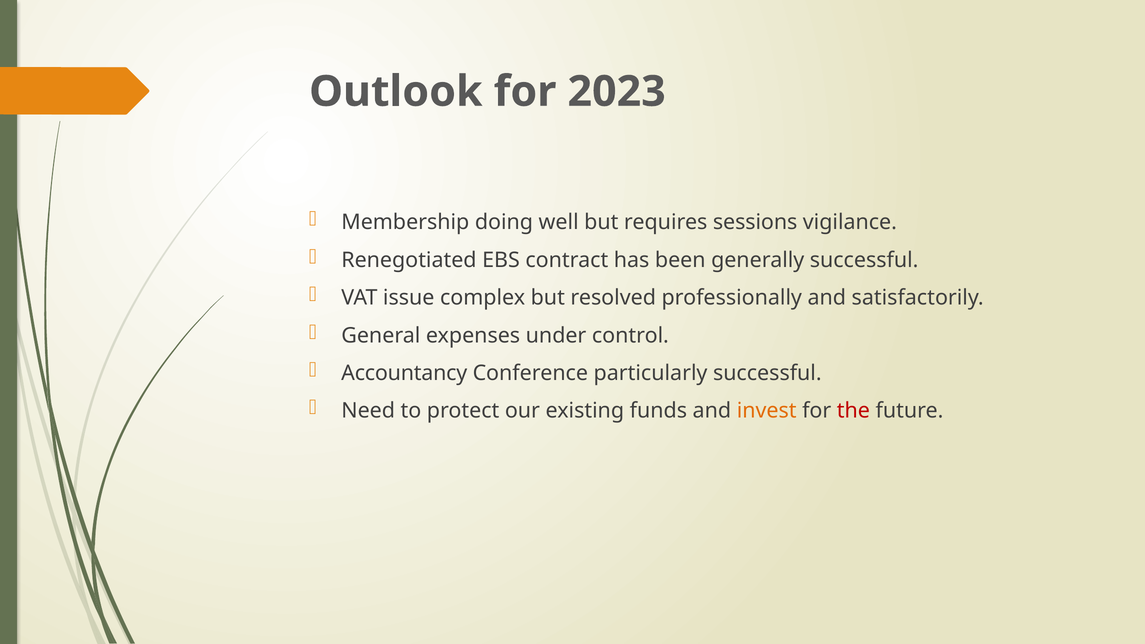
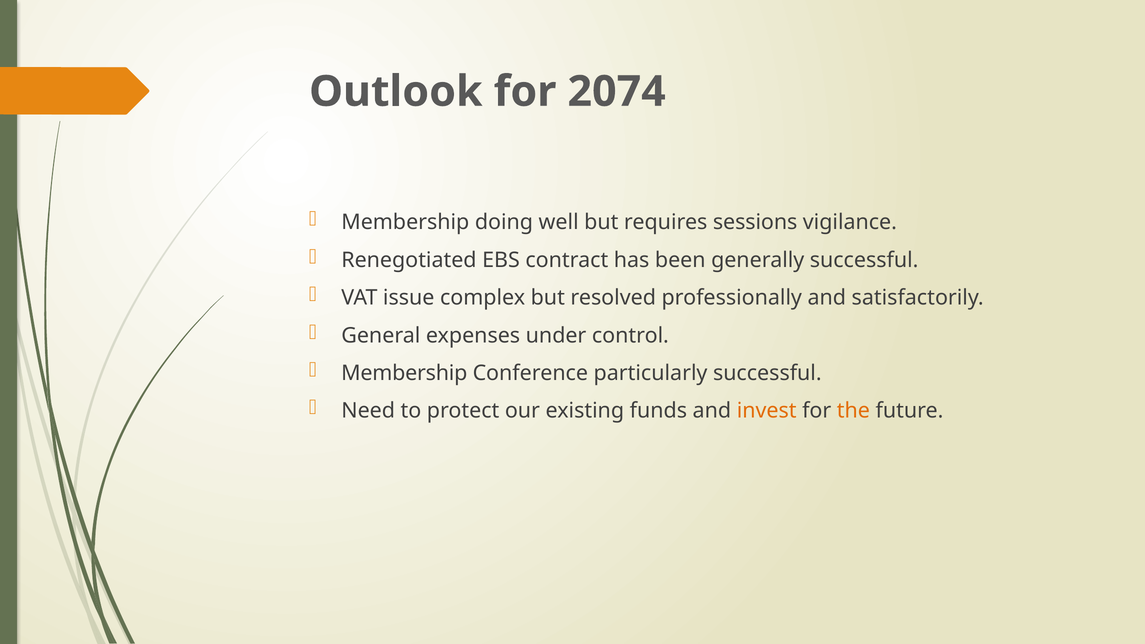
2023: 2023 -> 2074 (617, 92)
Accountancy: Accountancy -> Membership (404, 373)
the colour: red -> orange (853, 411)
